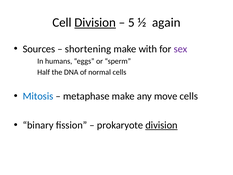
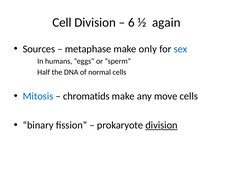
Division underline: present -> none (95, 22)
5: 5 -> 6 (131, 22)
shortening: shortening -> metaphase (88, 49)
with: with -> only (148, 49)
sex colour: purple -> blue (180, 49)
metaphase: metaphase -> chromatids (86, 96)
